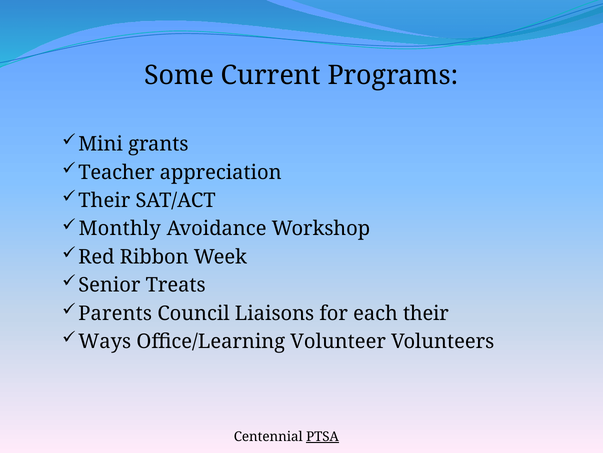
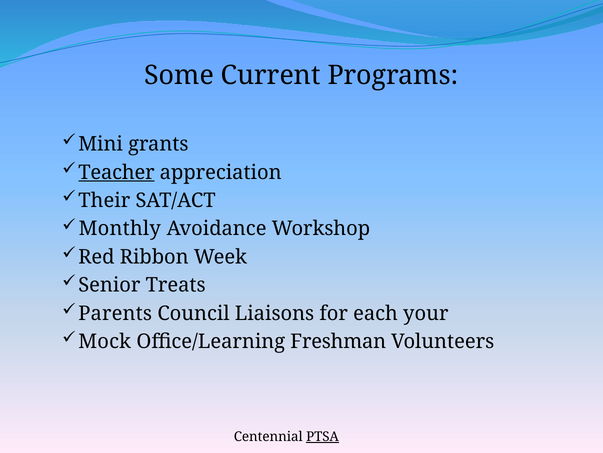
Teacher underline: none -> present (116, 172)
each their: their -> your (426, 313)
Ways: Ways -> Mock (105, 341)
Volunteer: Volunteer -> Freshman (338, 341)
